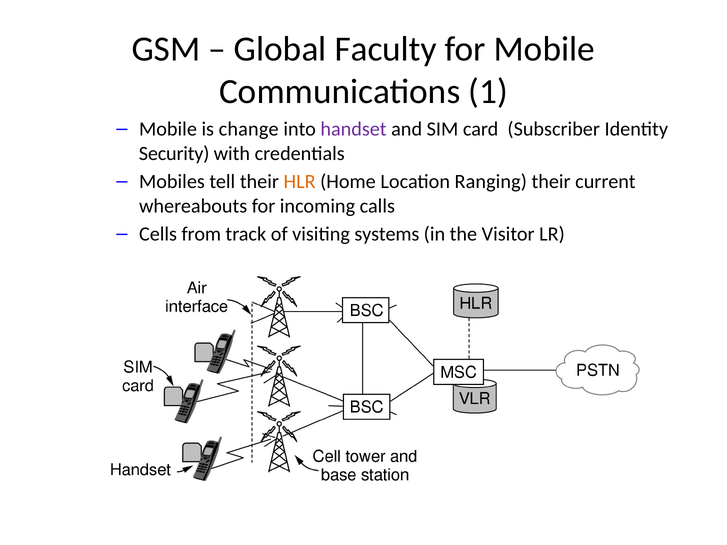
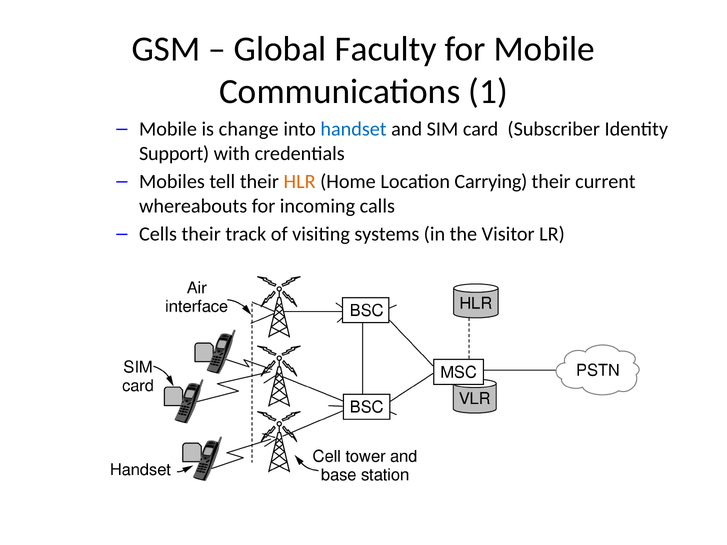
handset colour: purple -> blue (354, 129)
Security: Security -> Support (174, 154)
Ranging: Ranging -> Carrying (491, 182)
Cells from: from -> their (201, 234)
